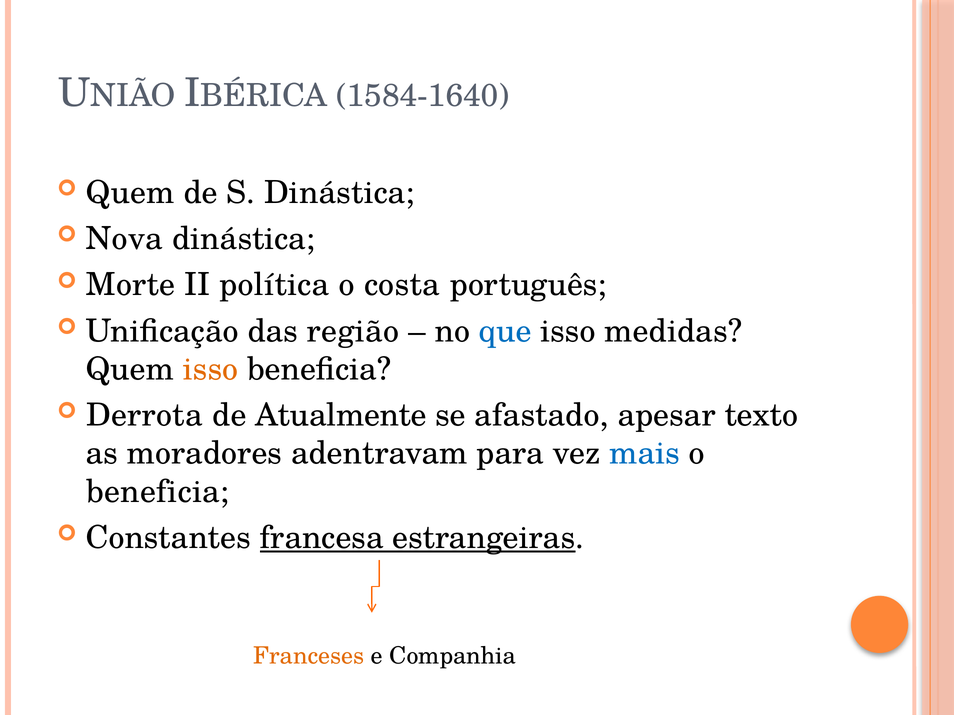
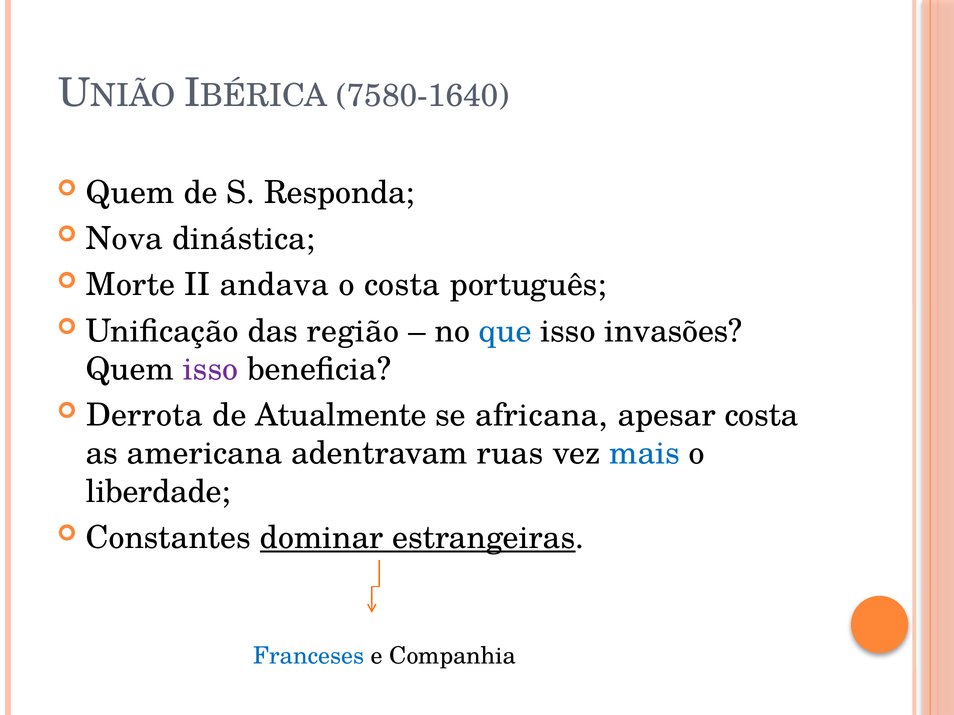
1584-1640: 1584-1640 -> 7580-1640 (423, 96)
S Dinástica: Dinástica -> Responda (339, 193)
política: política -> andava (274, 285)
medidas: medidas -> invasões (673, 331)
isso colour: orange -> purple (211, 369)
afastado: afastado -> africana (541, 416)
apesar texto: texto -> costa (761, 416)
moradores: moradores -> americana (205, 454)
para: para -> ruas (510, 454)
beneficia: beneficia -> liberdade (158, 492)
francesa: francesa -> dominar (322, 538)
Franceses colour: orange -> blue (309, 657)
